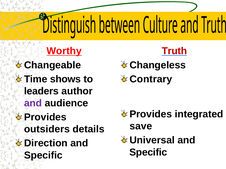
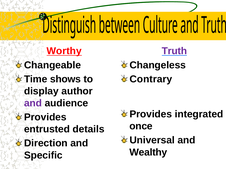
Truth colour: red -> purple (174, 51)
leaders: leaders -> display (41, 91)
save: save -> once (141, 127)
outsiders: outsiders -> entrusted (47, 130)
Specific: Specific -> Wealthy (148, 153)
